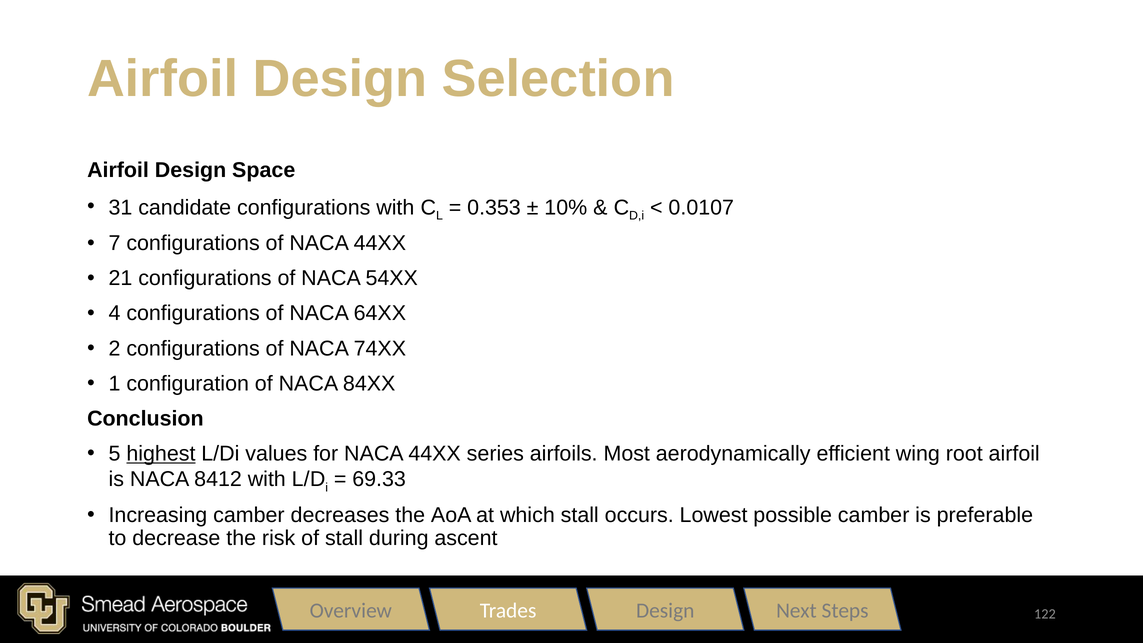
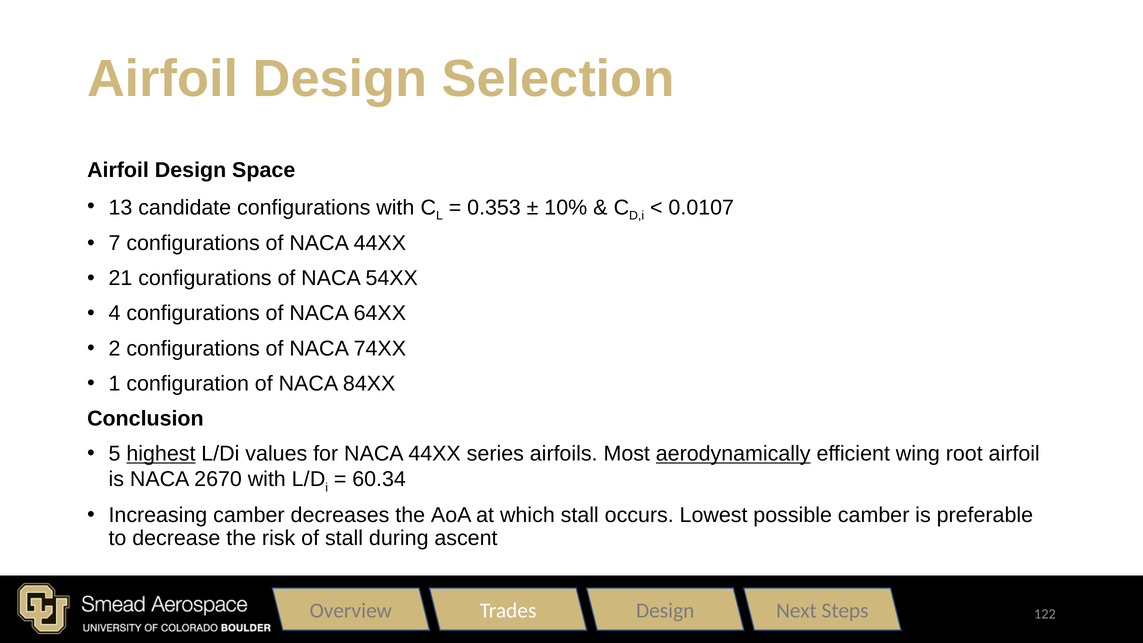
31: 31 -> 13 (120, 208)
aerodynamically underline: none -> present (733, 454)
8412: 8412 -> 2670 (218, 479)
69.33: 69.33 -> 60.34 (379, 479)
